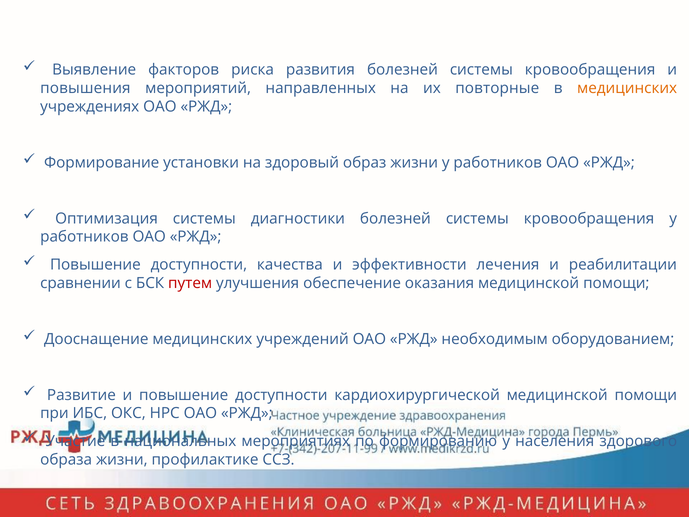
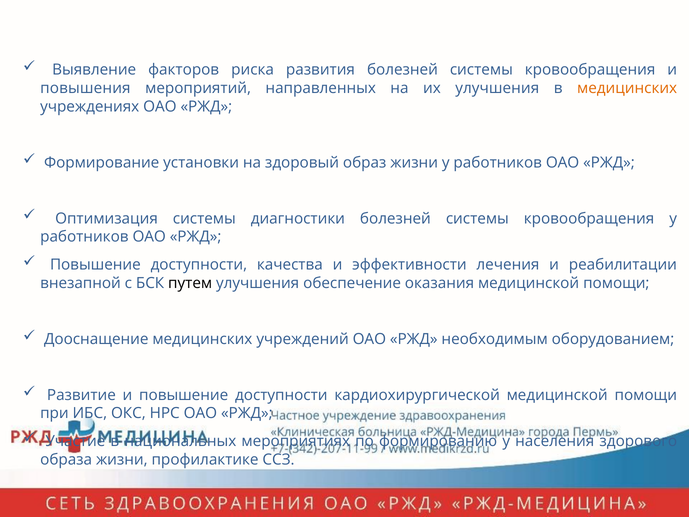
их повторные: повторные -> улучшения (497, 88)
сравнении: сравнении -> внезапной (80, 283)
путем colour: red -> black (190, 283)
